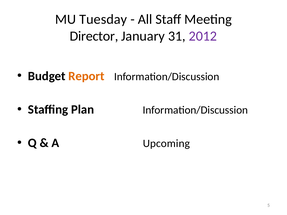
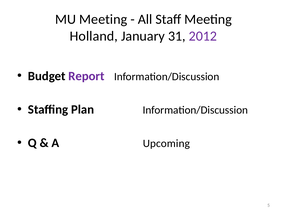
MU Tuesday: Tuesday -> Meeting (103, 19)
Director: Director -> Holland (94, 36)
Report colour: orange -> purple (86, 76)
